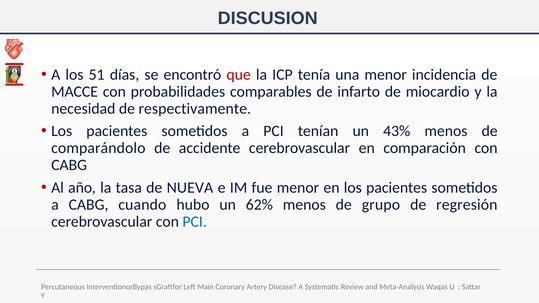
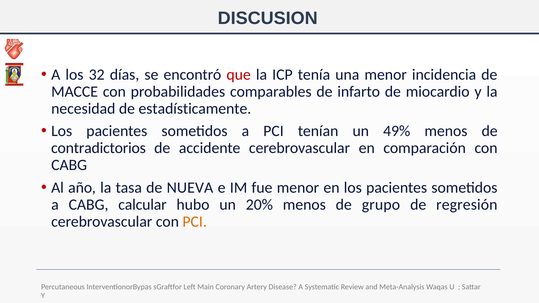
51: 51 -> 32 (97, 75)
respectivamente: respectivamente -> estadísticamente (195, 109)
43%: 43% -> 49% (397, 131)
comparándolo: comparándolo -> contradictorios (98, 148)
cuando: cuando -> calcular (142, 205)
62%: 62% -> 20% (259, 205)
PCI colour: blue -> orange (195, 222)
